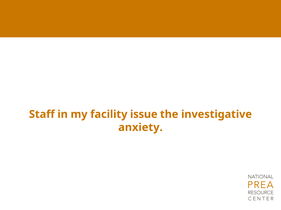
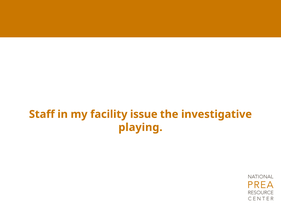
anxiety: anxiety -> playing (140, 128)
